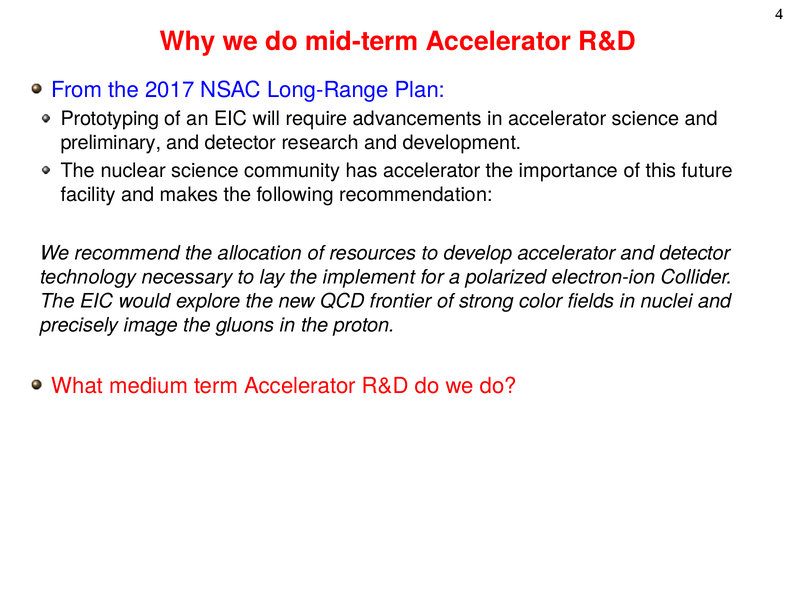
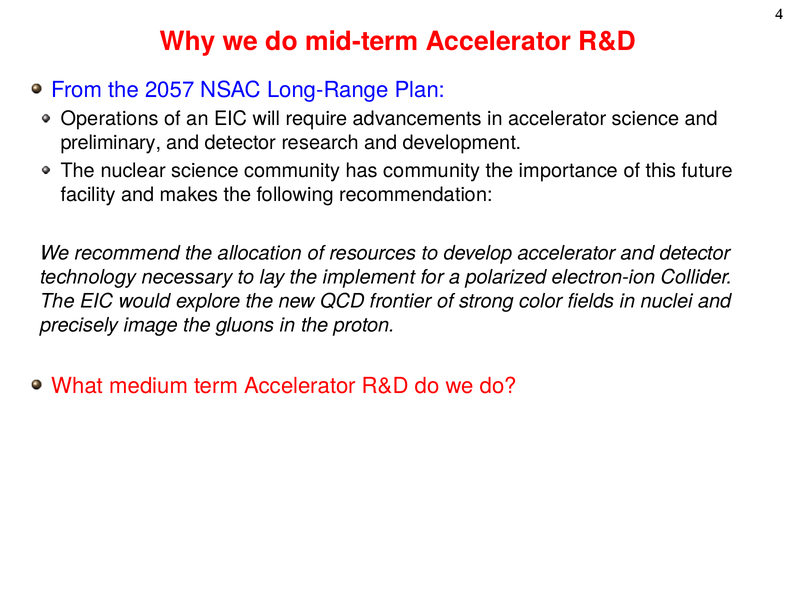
2017: 2017 -> 2057 (170, 90)
Prototyping: Prototyping -> Operations (110, 119)
has accelerator: accelerator -> community (432, 171)
